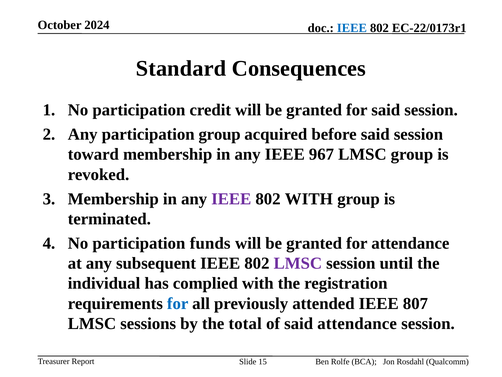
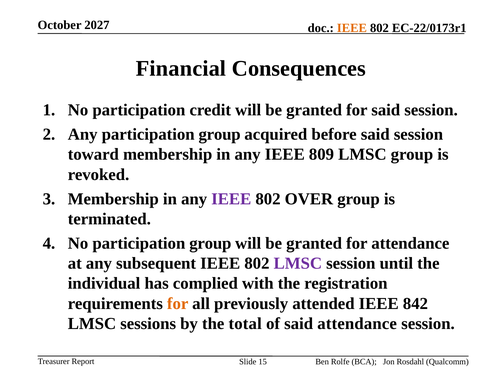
2024: 2024 -> 2027 (97, 25)
IEEE colour: blue -> orange (352, 28)
Standard: Standard -> Financial (181, 68)
967: 967 -> 809 (321, 154)
802 WITH: WITH -> OVER (309, 199)
No participation funds: funds -> group (210, 243)
for colour: blue -> orange (178, 303)
807: 807 -> 842 (415, 303)
